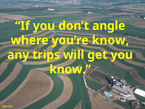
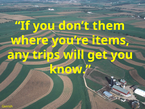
angle: angle -> them (109, 26)
you’re know: know -> items (111, 40)
